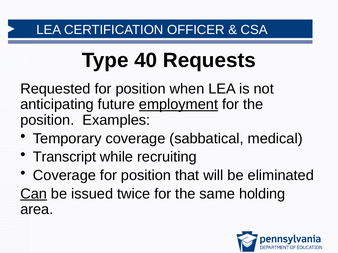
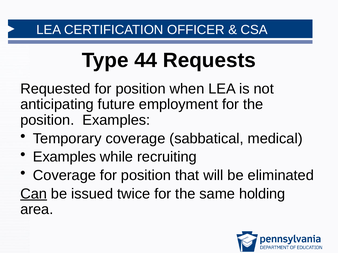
40: 40 -> 44 (146, 60)
employment underline: present -> none (178, 105)
Transcript: Transcript -> Examples (65, 157)
